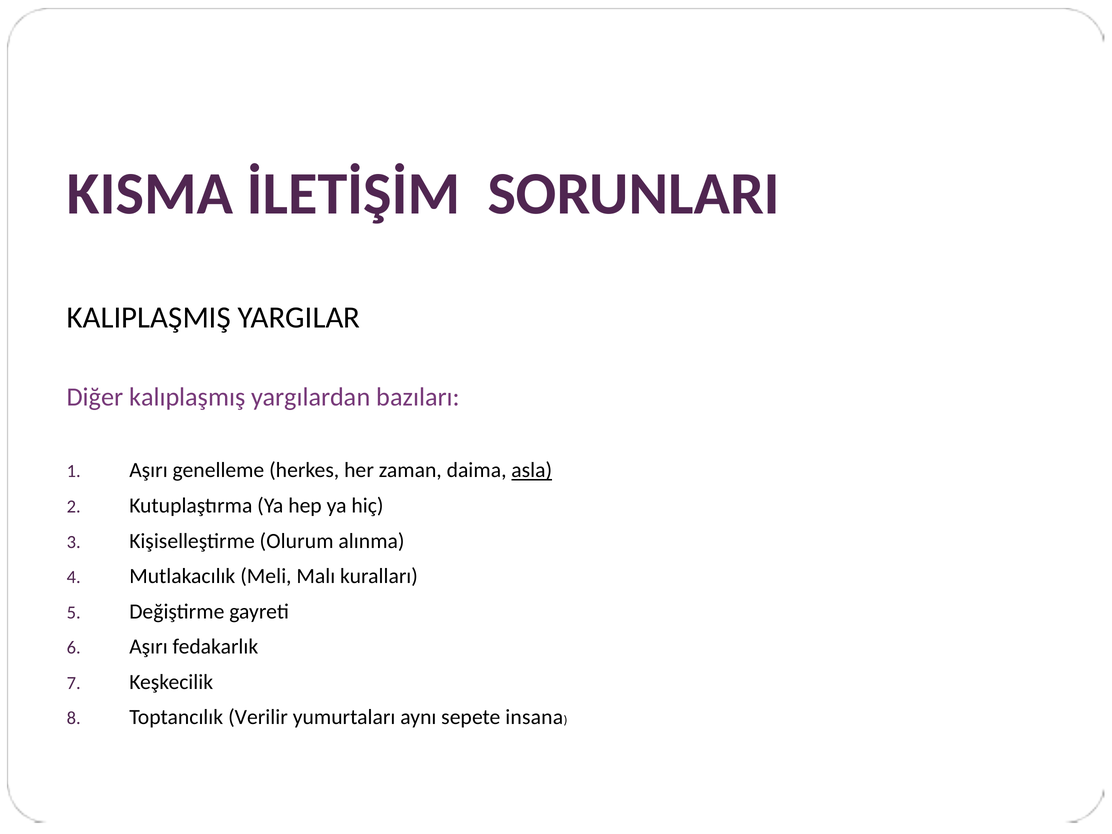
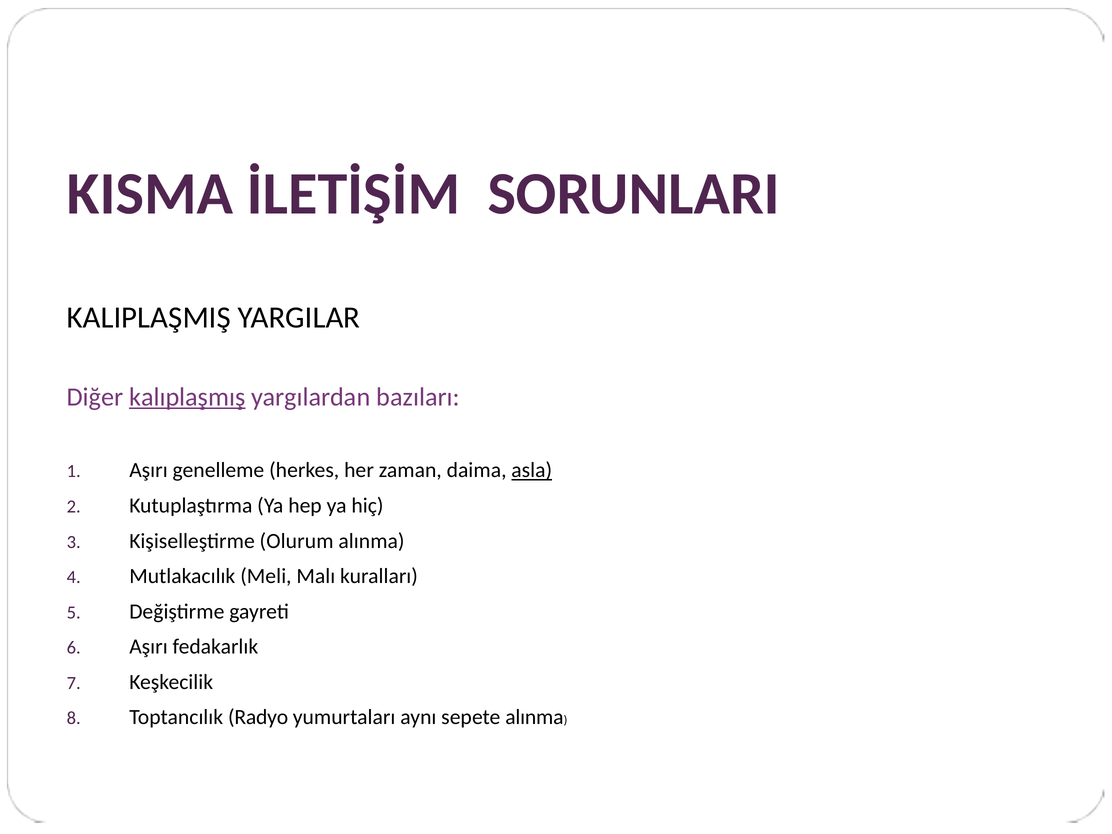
kalıplaşmış underline: none -> present (187, 397)
Verilir: Verilir -> Radyo (258, 717)
sepete insana: insana -> alınma (534, 717)
